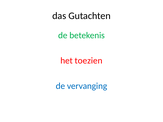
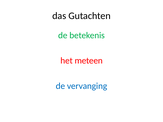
toezien: toezien -> meteen (89, 61)
